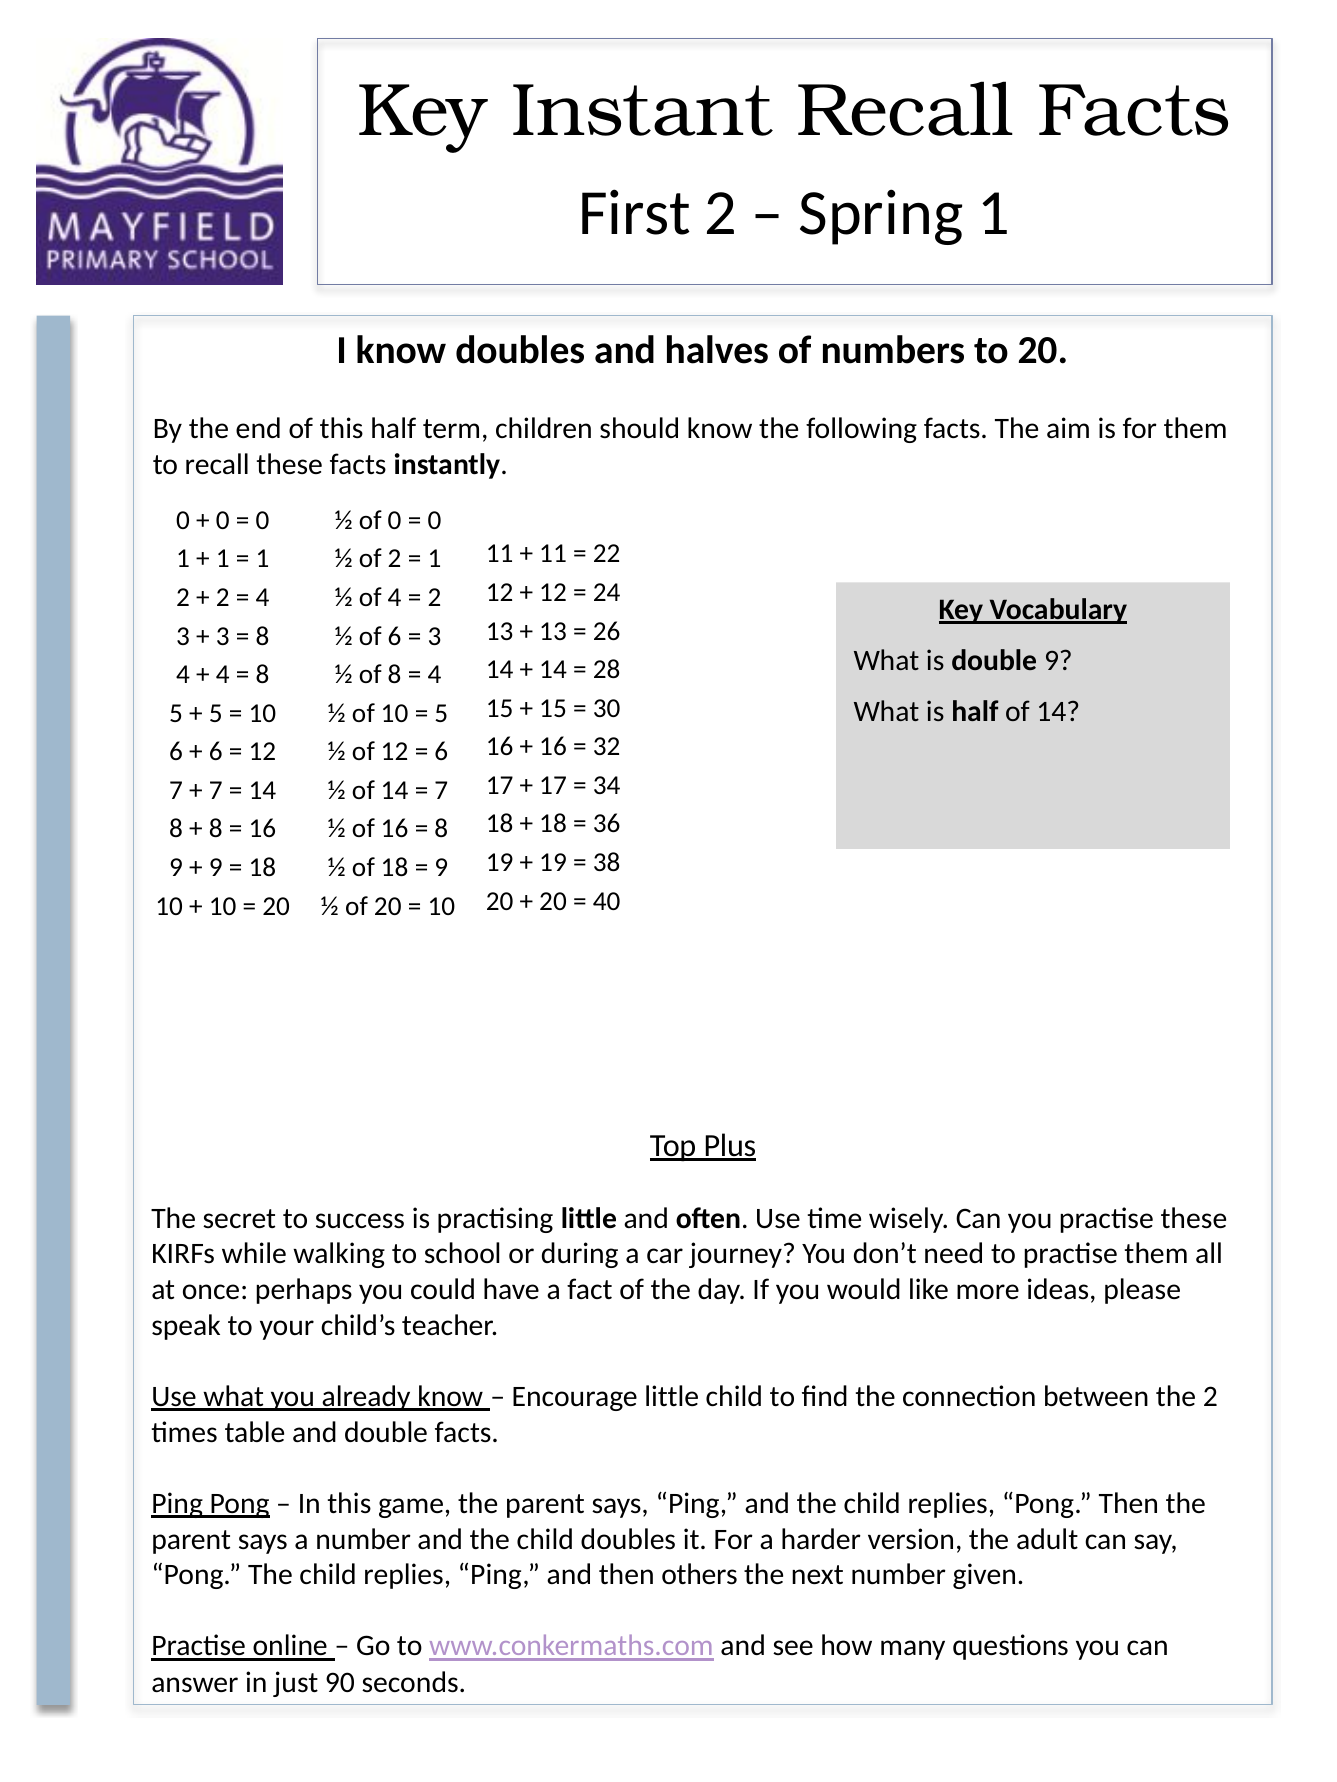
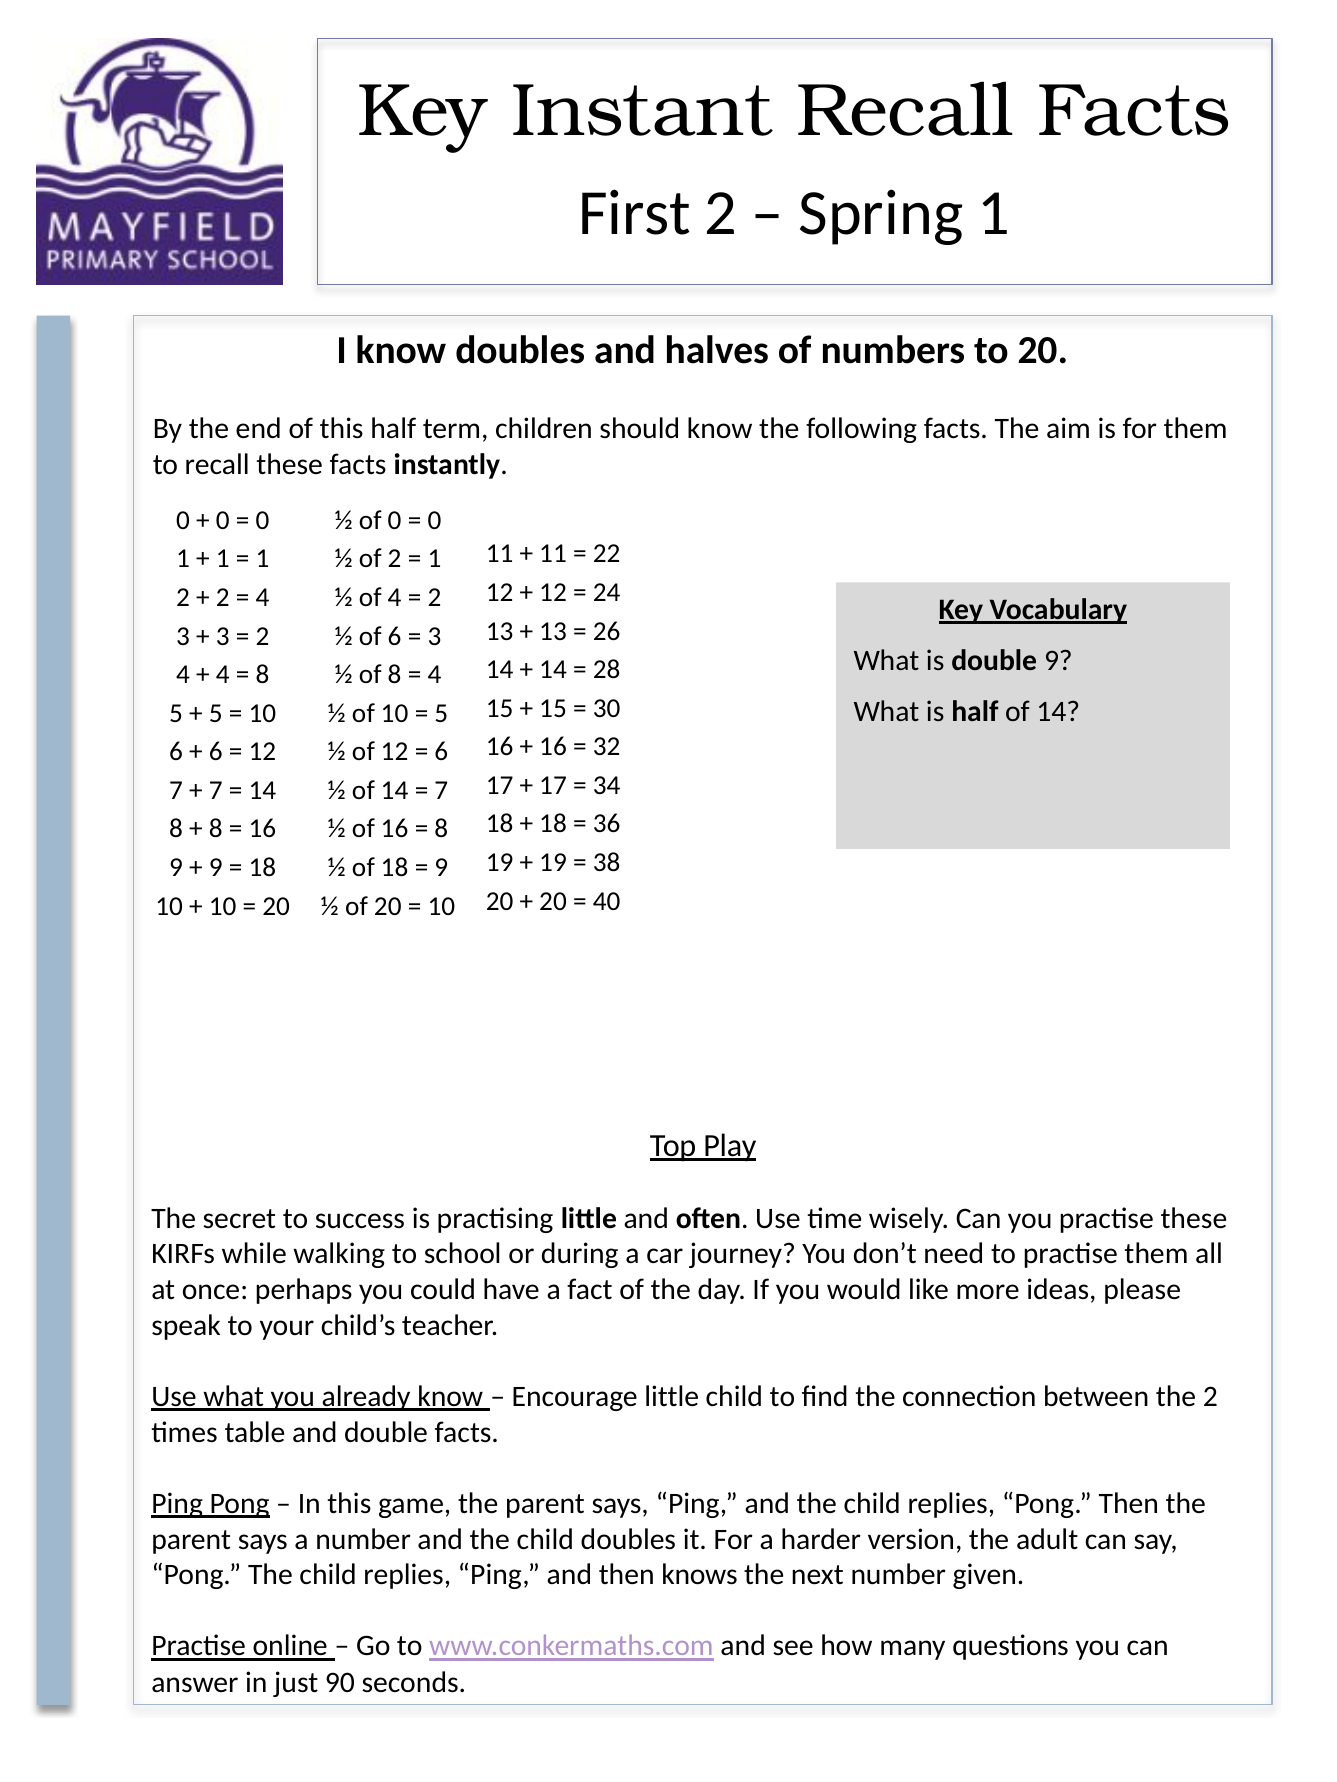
8: 8 -> 2 (263, 636)
Plus: Plus -> Play (730, 1146)
others: others -> knows (700, 1575)
